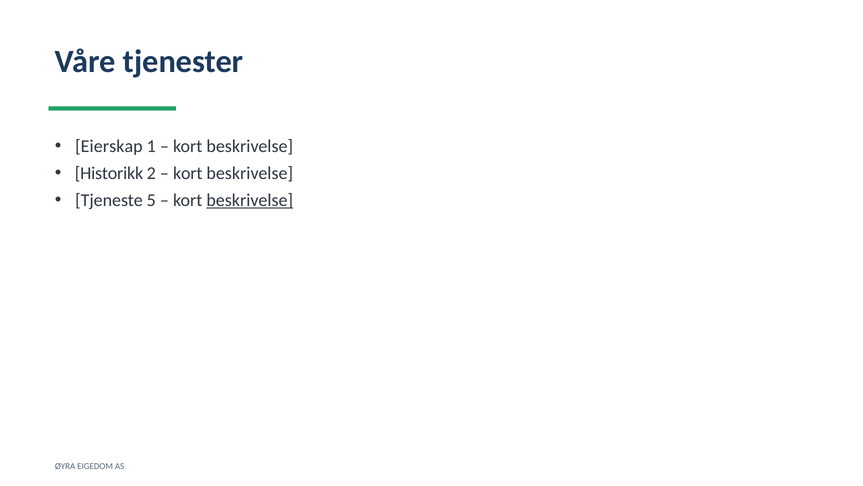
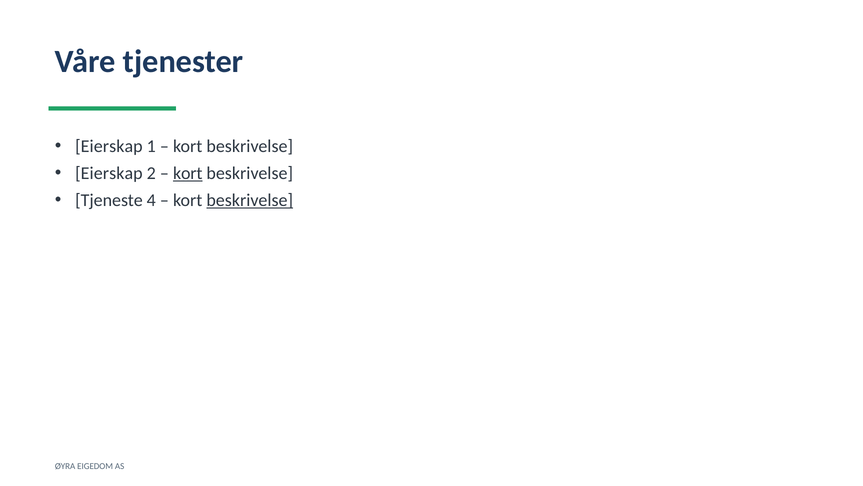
Historikk: Historikk -> Eierskap (109, 173)
kort underline: none -> present (188, 173)
5: 5 -> 4 (151, 200)
